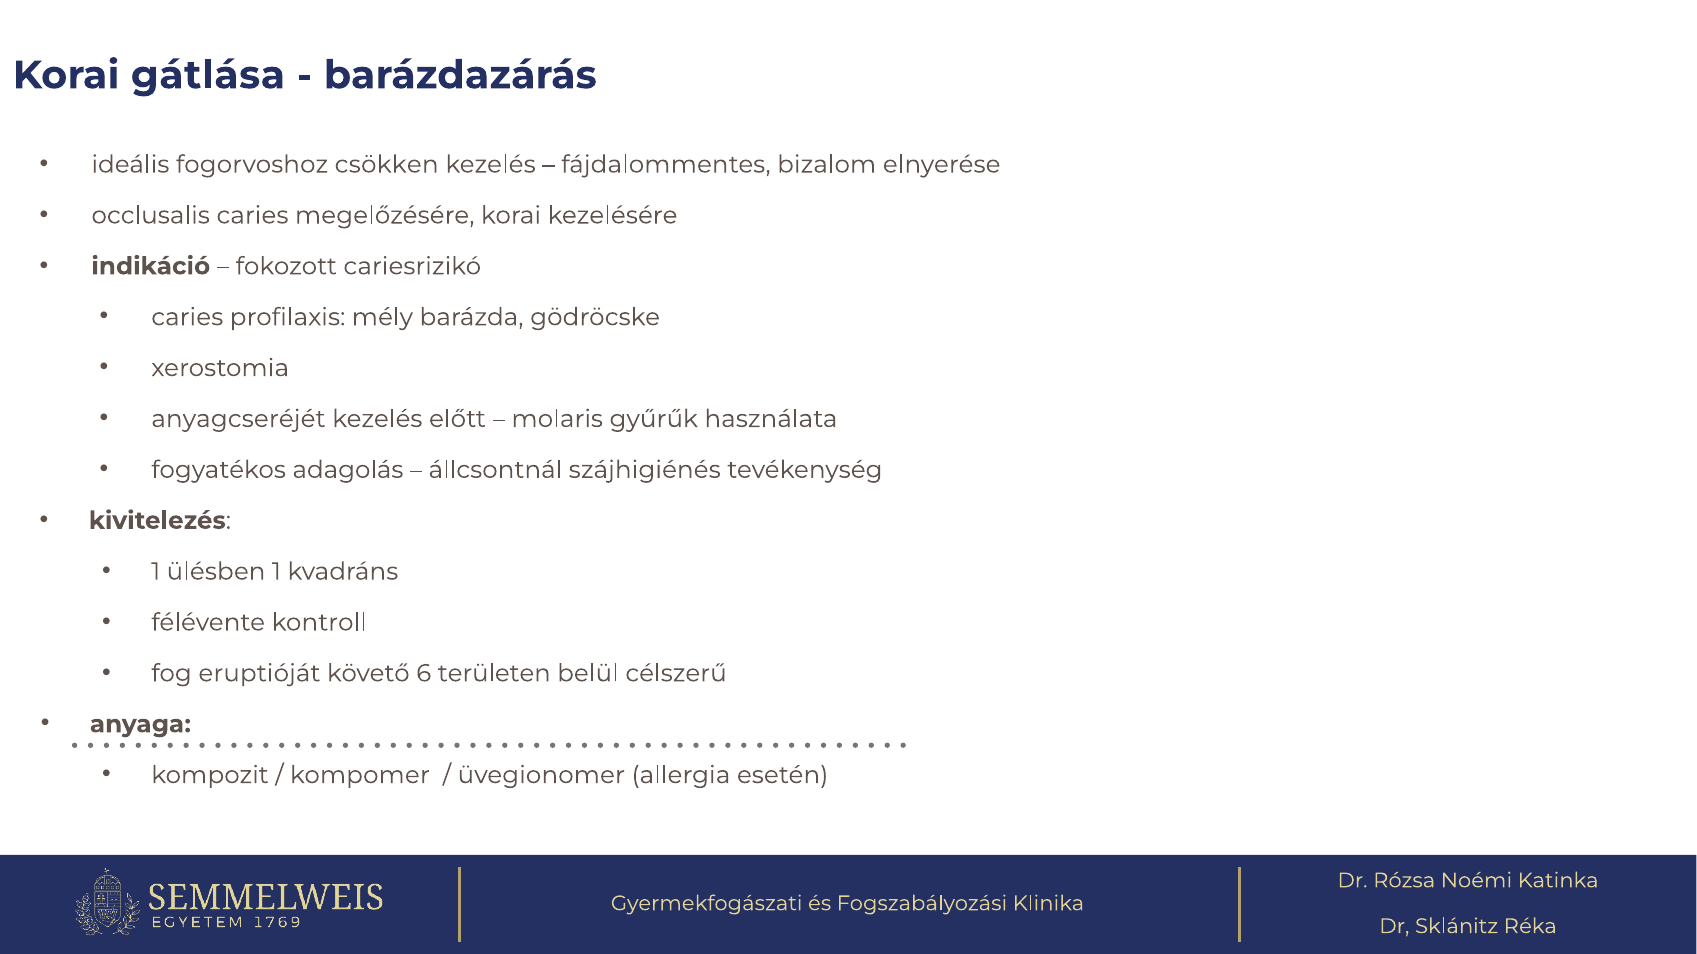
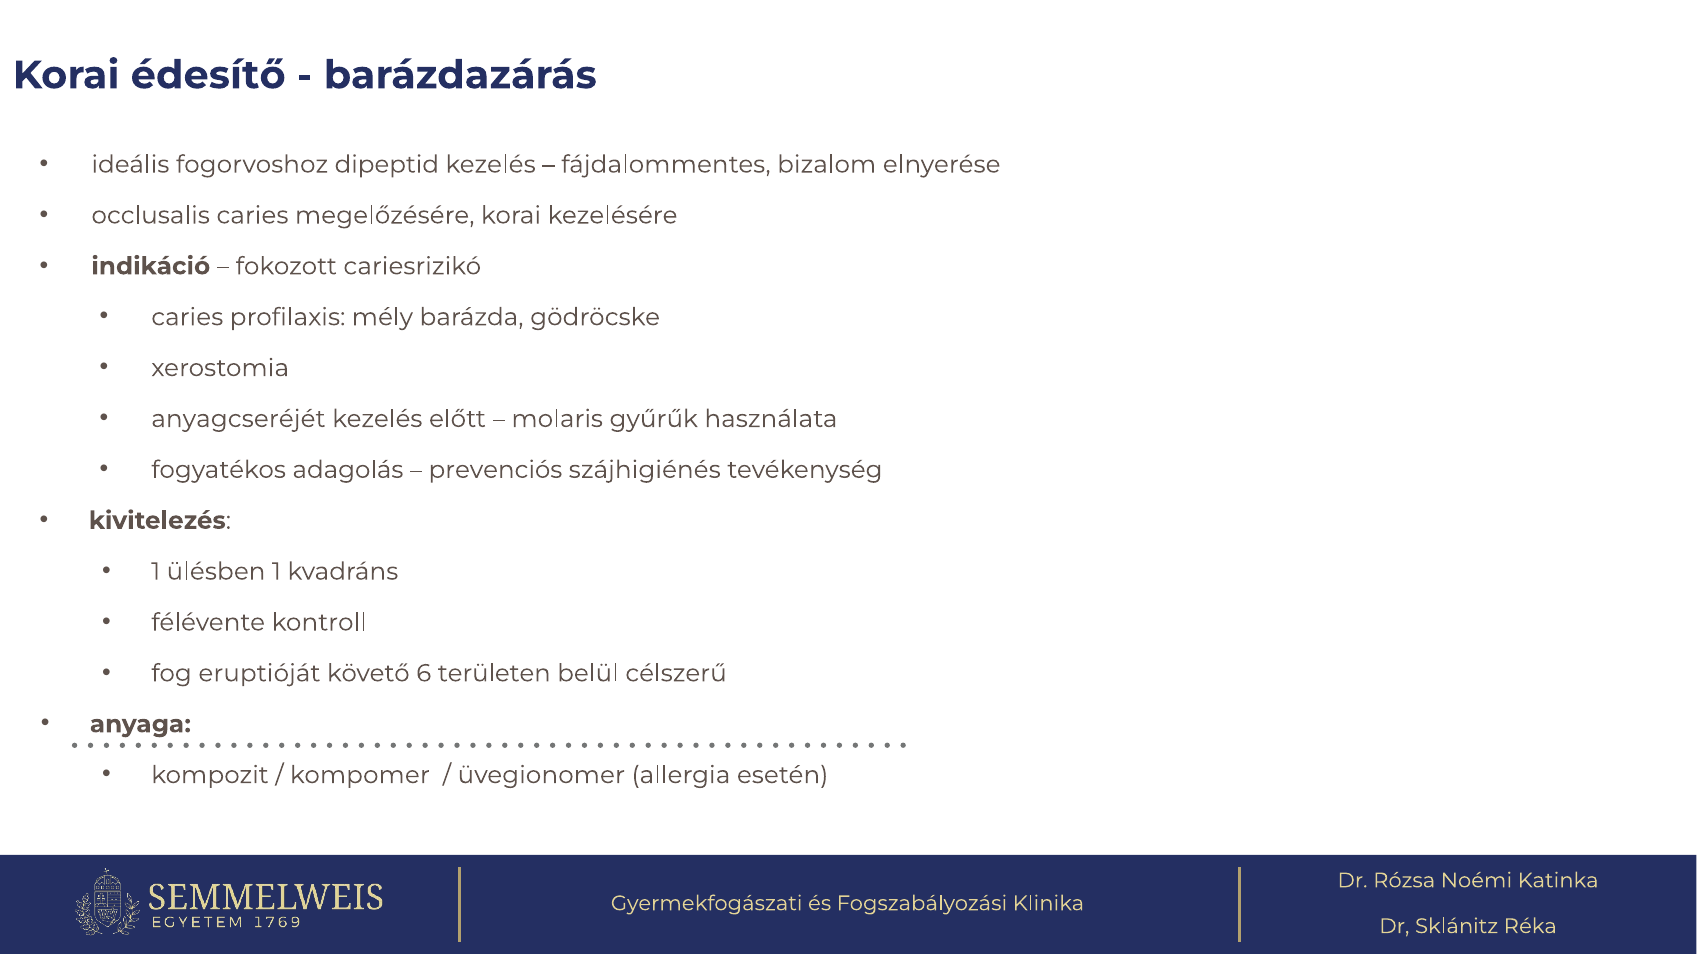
gátlása: gátlása -> édesítő (208, 75)
csökken: csökken -> dipeptid (387, 165)
állcsontnál: állcsontnál -> prevenciós (495, 470)
